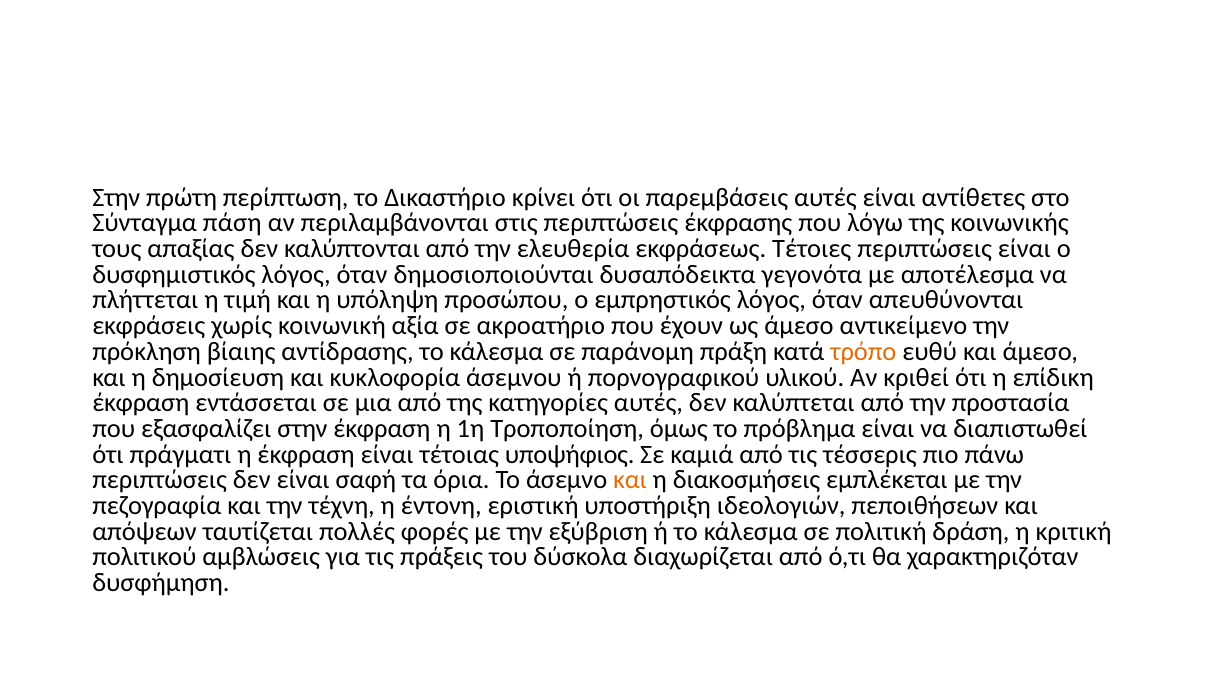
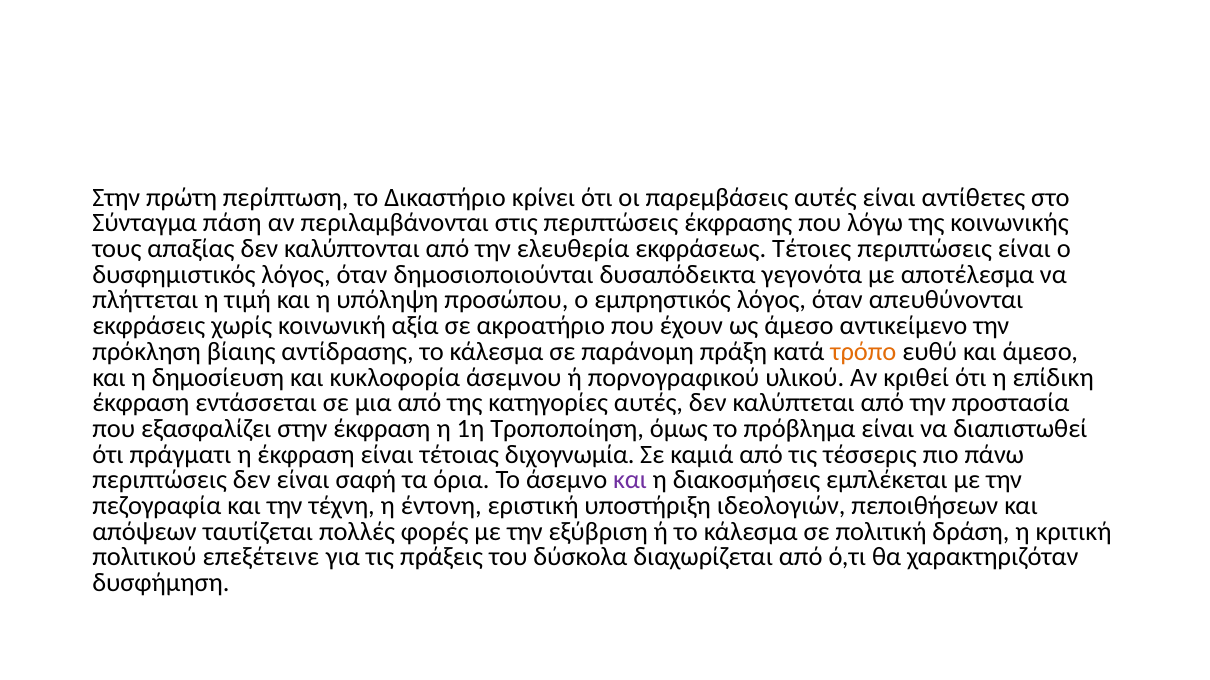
υποψήφιος: υποψήφιος -> διχογνωμία (570, 455)
και colour: orange -> purple (630, 481)
αμβλώσεις: αμβλώσεις -> επεξέτεινε (261, 558)
